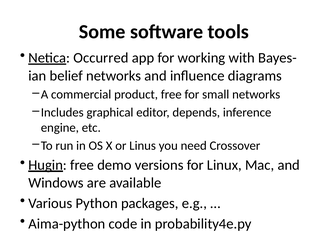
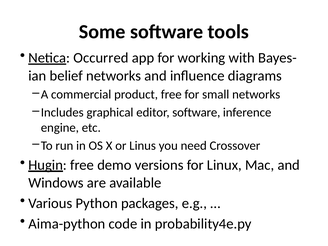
editor depends: depends -> software (196, 112)
